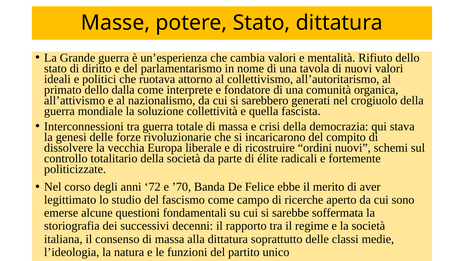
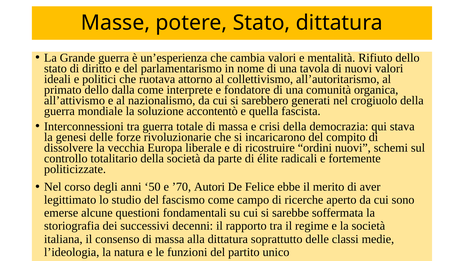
collettività: collettività -> accontentò (212, 111)
72: 72 -> 50 (153, 187)
Banda: Banda -> Autori (210, 187)
